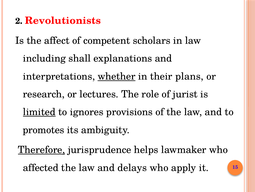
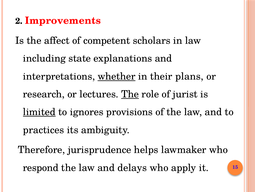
Revolutionists: Revolutionists -> Improvements (63, 21)
shall: shall -> state (80, 58)
The underline: none -> present (130, 94)
promotes: promotes -> practices (44, 129)
Therefore underline: present -> none (42, 149)
affected: affected -> respond (41, 167)
